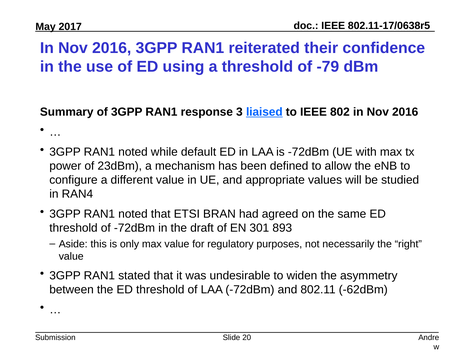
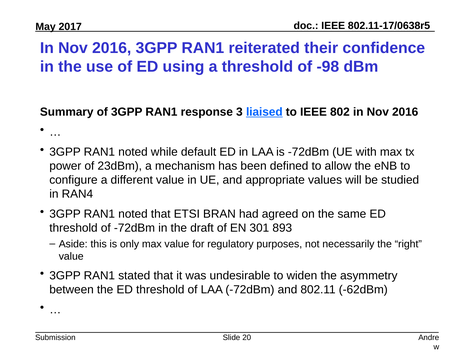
-79: -79 -> -98 (328, 67)
